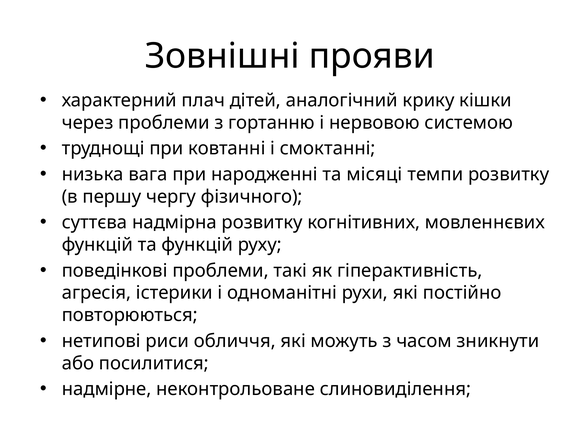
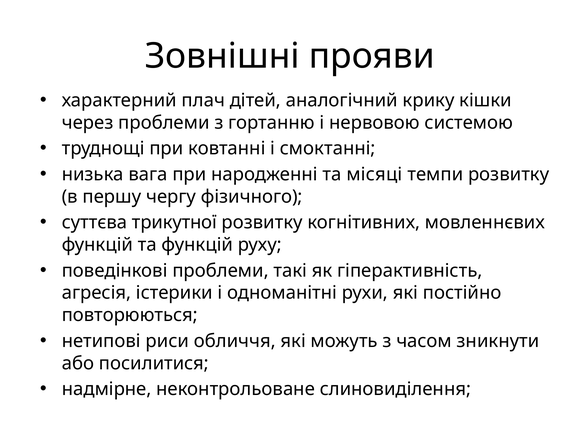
надмірна: надмірна -> трикутної (174, 223)
